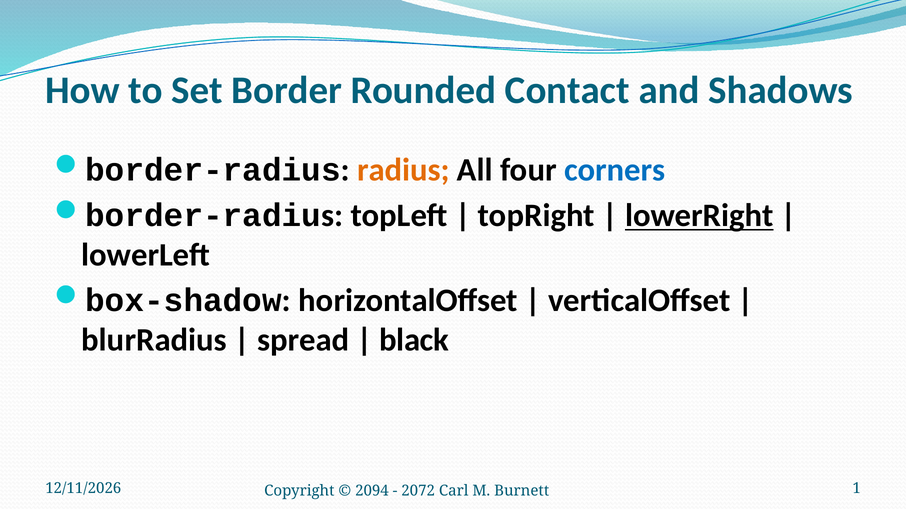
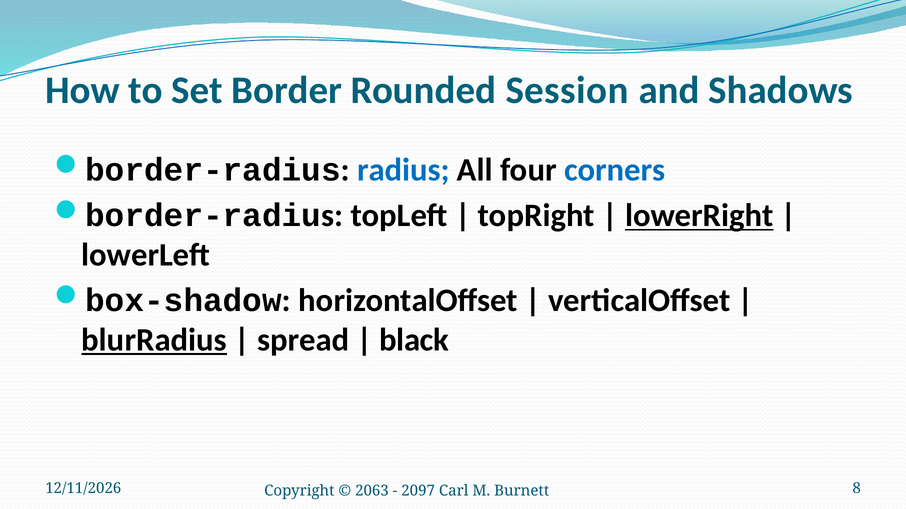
Contact: Contact -> Session (567, 91)
radius colour: orange -> blue (403, 170)
blurRadius underline: none -> present (154, 340)
2094: 2094 -> 2063 (372, 491)
2072: 2072 -> 2097 (418, 491)
1: 1 -> 8 (857, 489)
